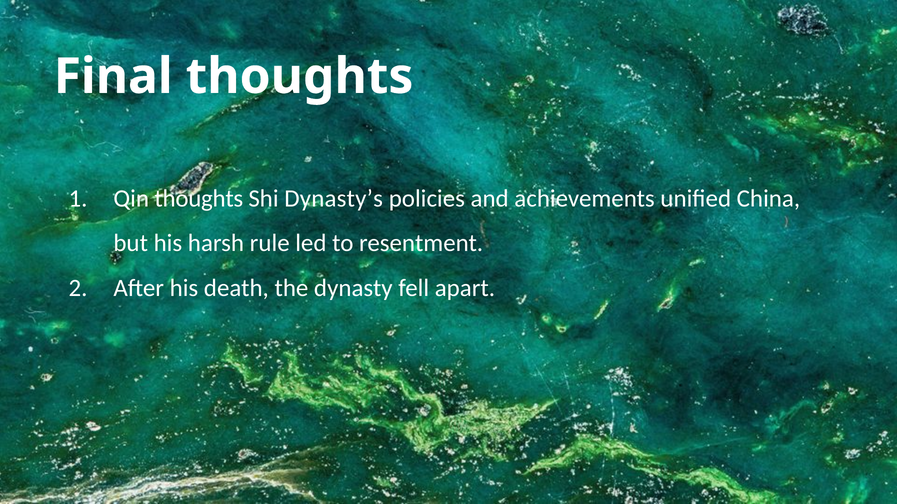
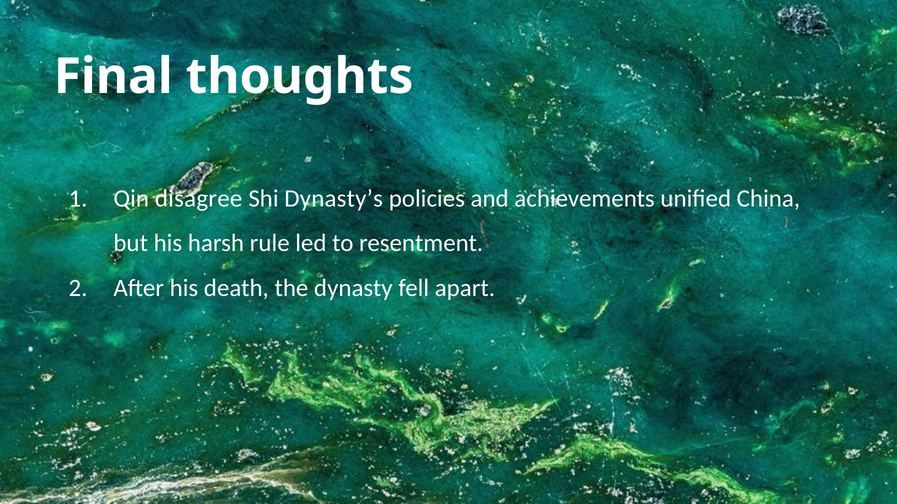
Qin thoughts: thoughts -> disagree (199, 199)
